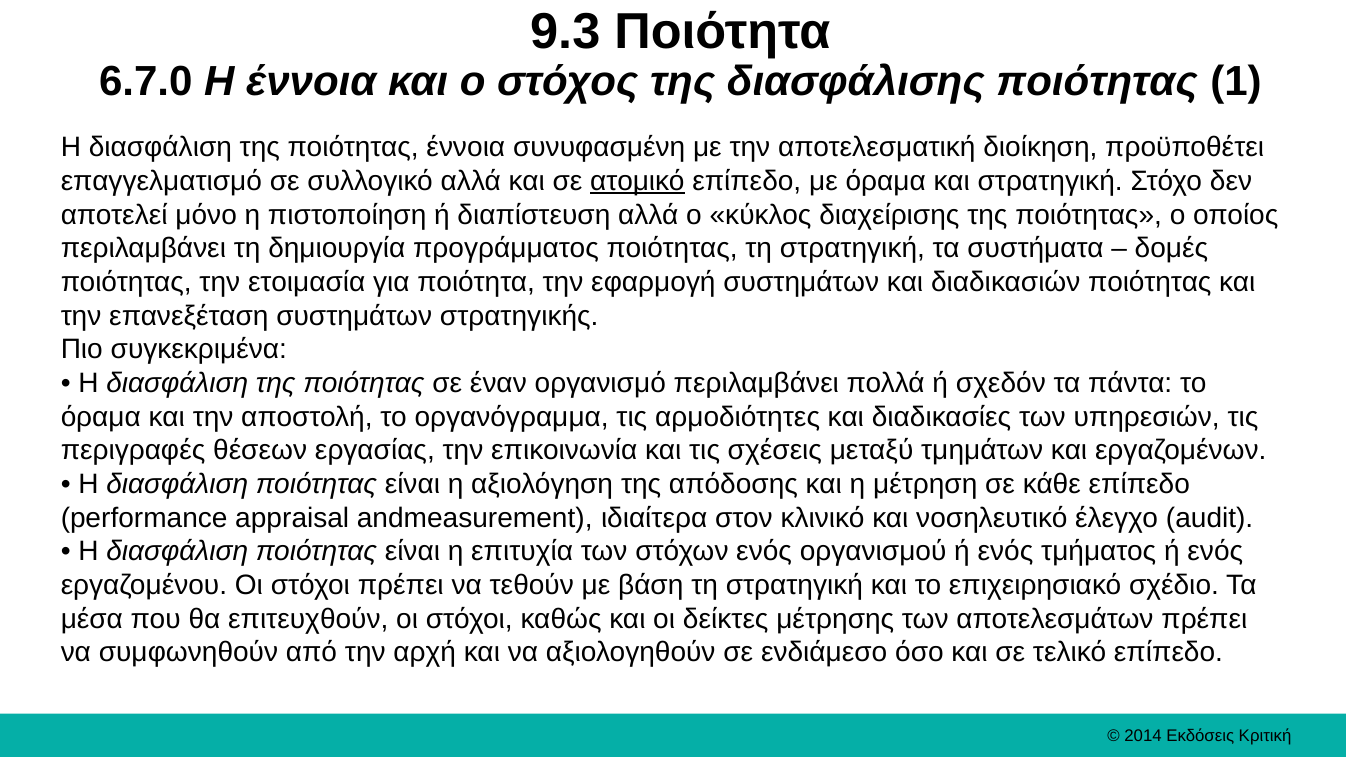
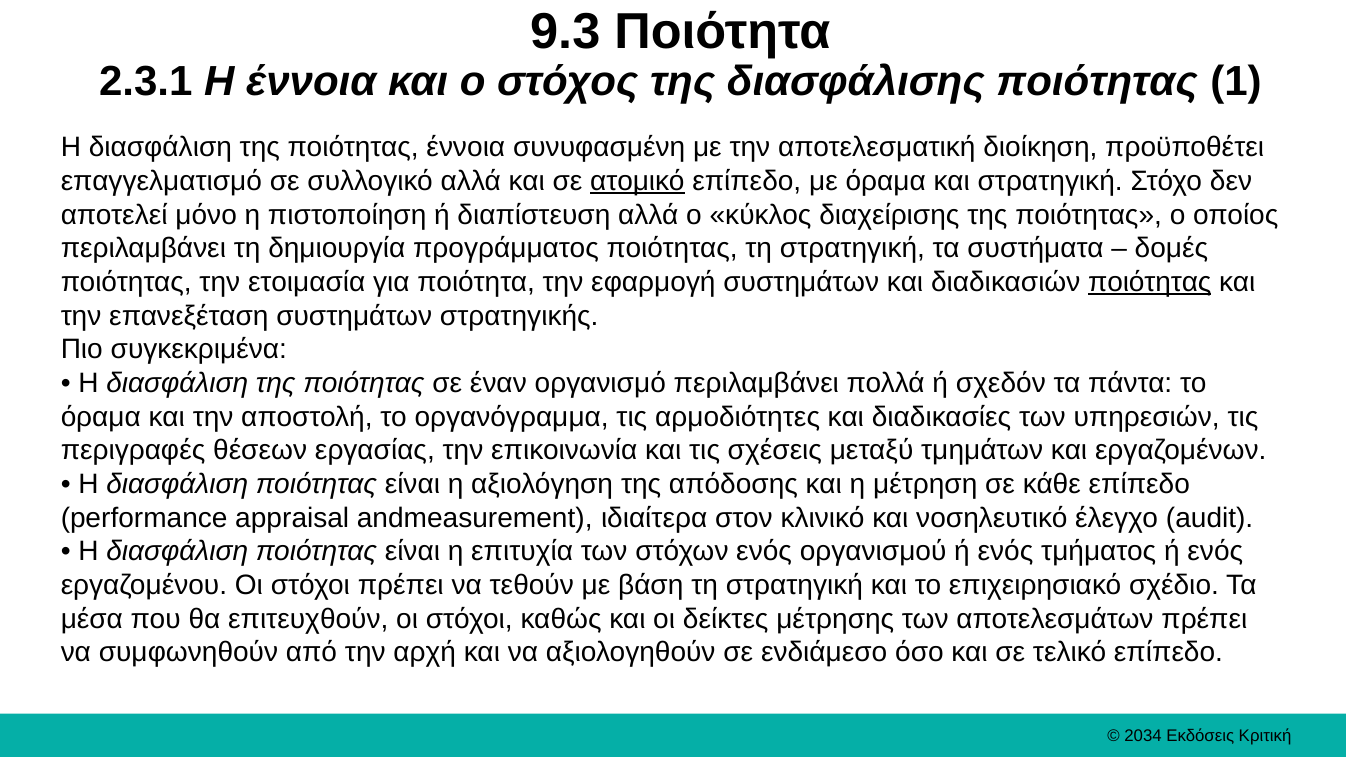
6.7.0: 6.7.0 -> 2.3.1 (146, 82)
ποιότητας underline: none -> present (1150, 282)
2014: 2014 -> 2034 (1143, 736)
